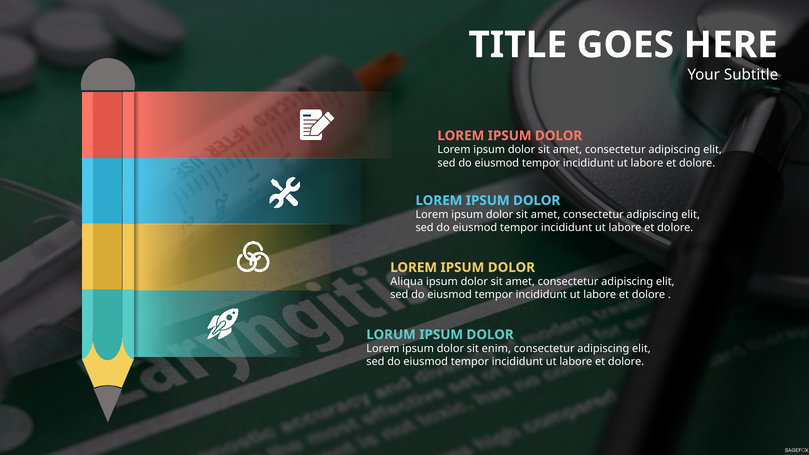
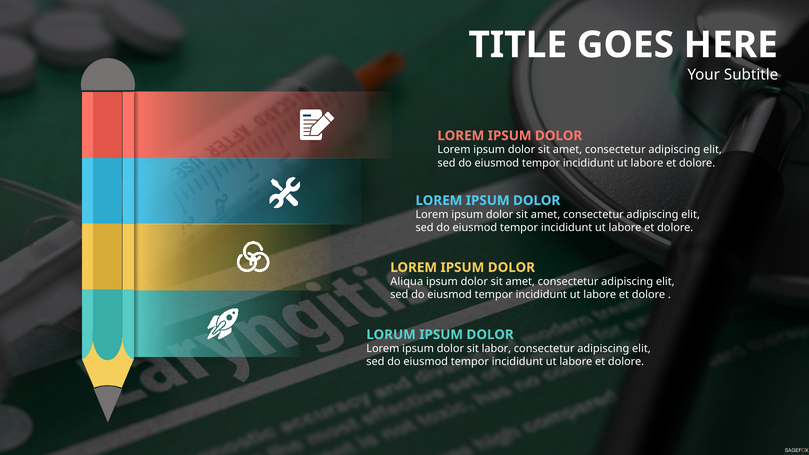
enim: enim -> labor (496, 349)
